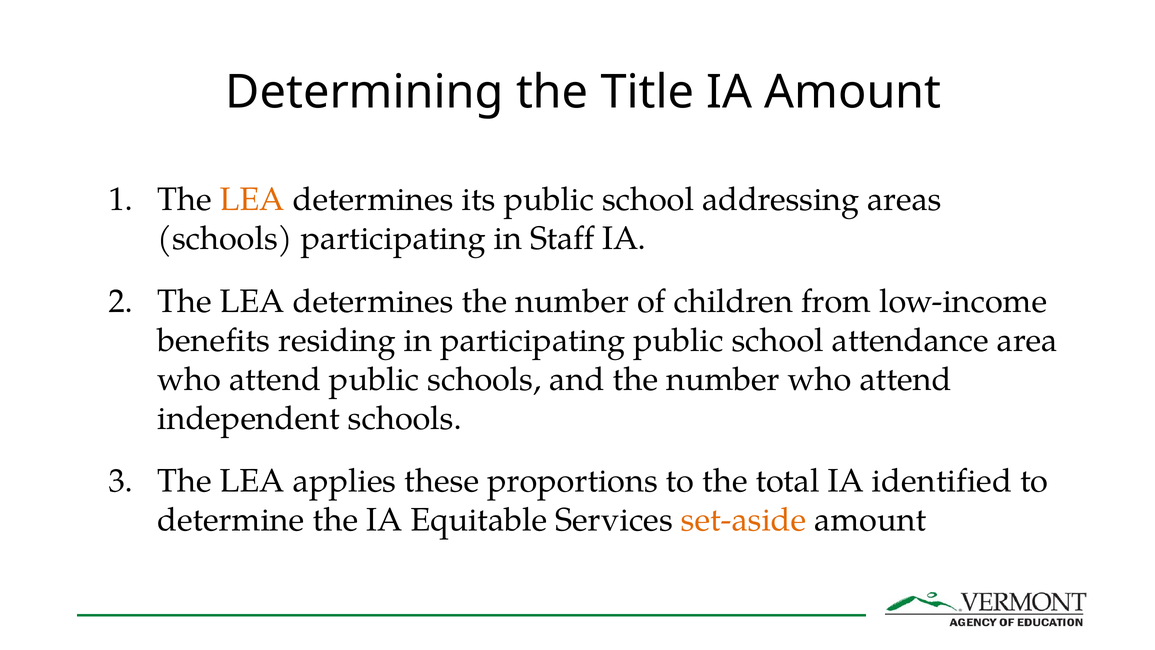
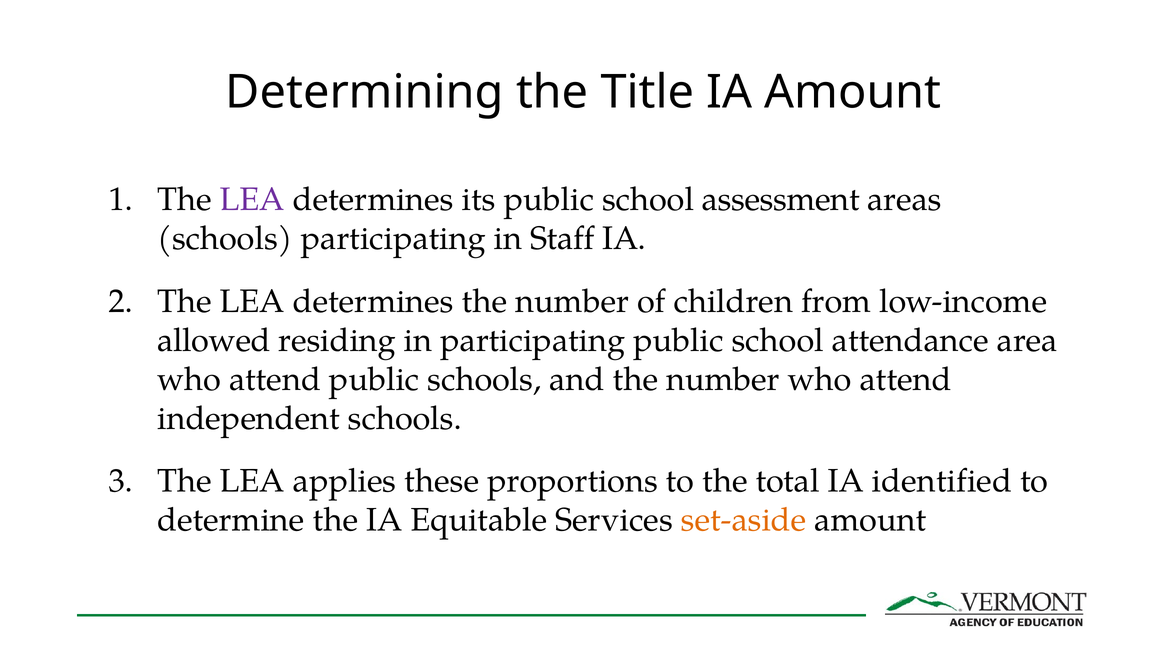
LEA colour: orange -> purple (252, 199)
addressing: addressing -> assessment (781, 199)
benefits: benefits -> allowed (214, 340)
